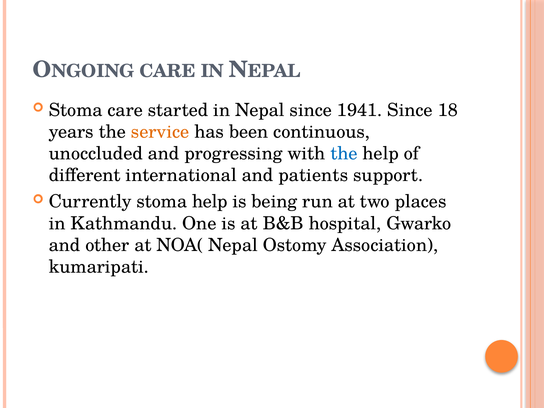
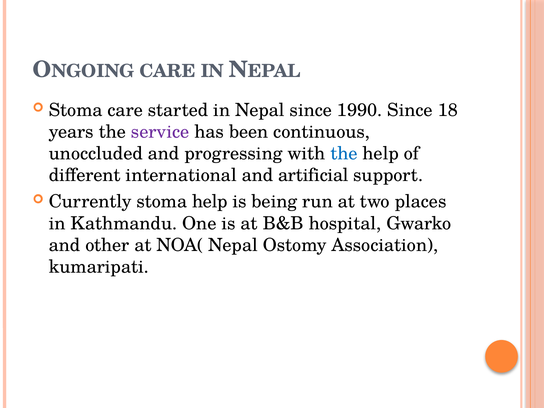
1941: 1941 -> 1990 (360, 110)
service colour: orange -> purple (160, 132)
patients: patients -> artificial (313, 175)
